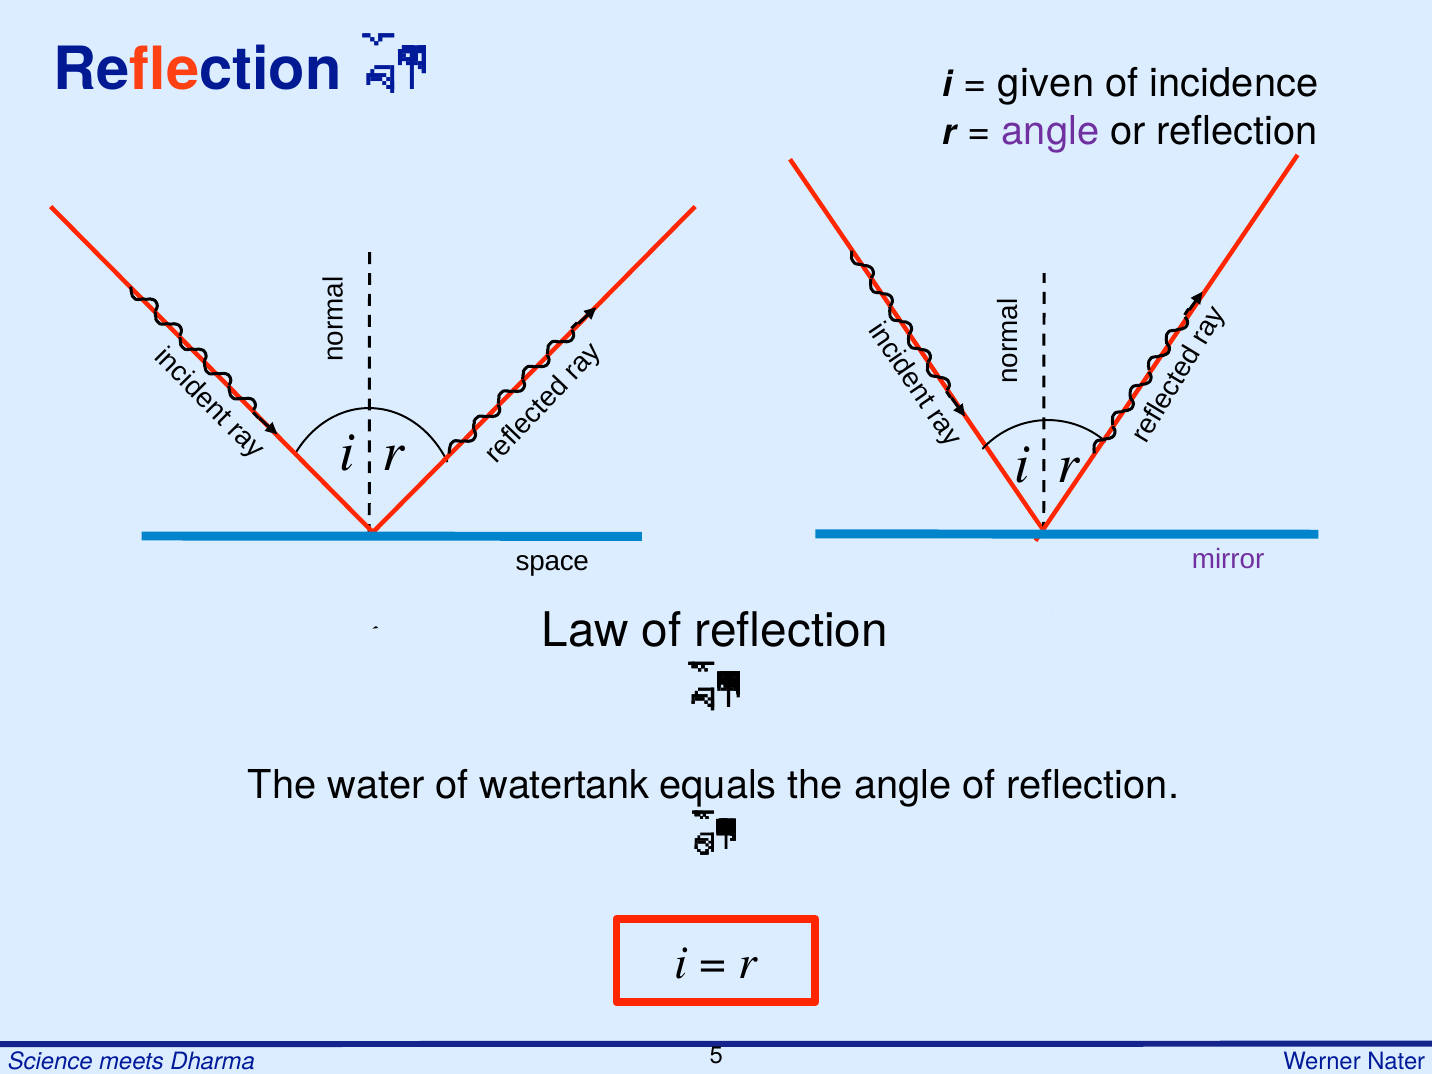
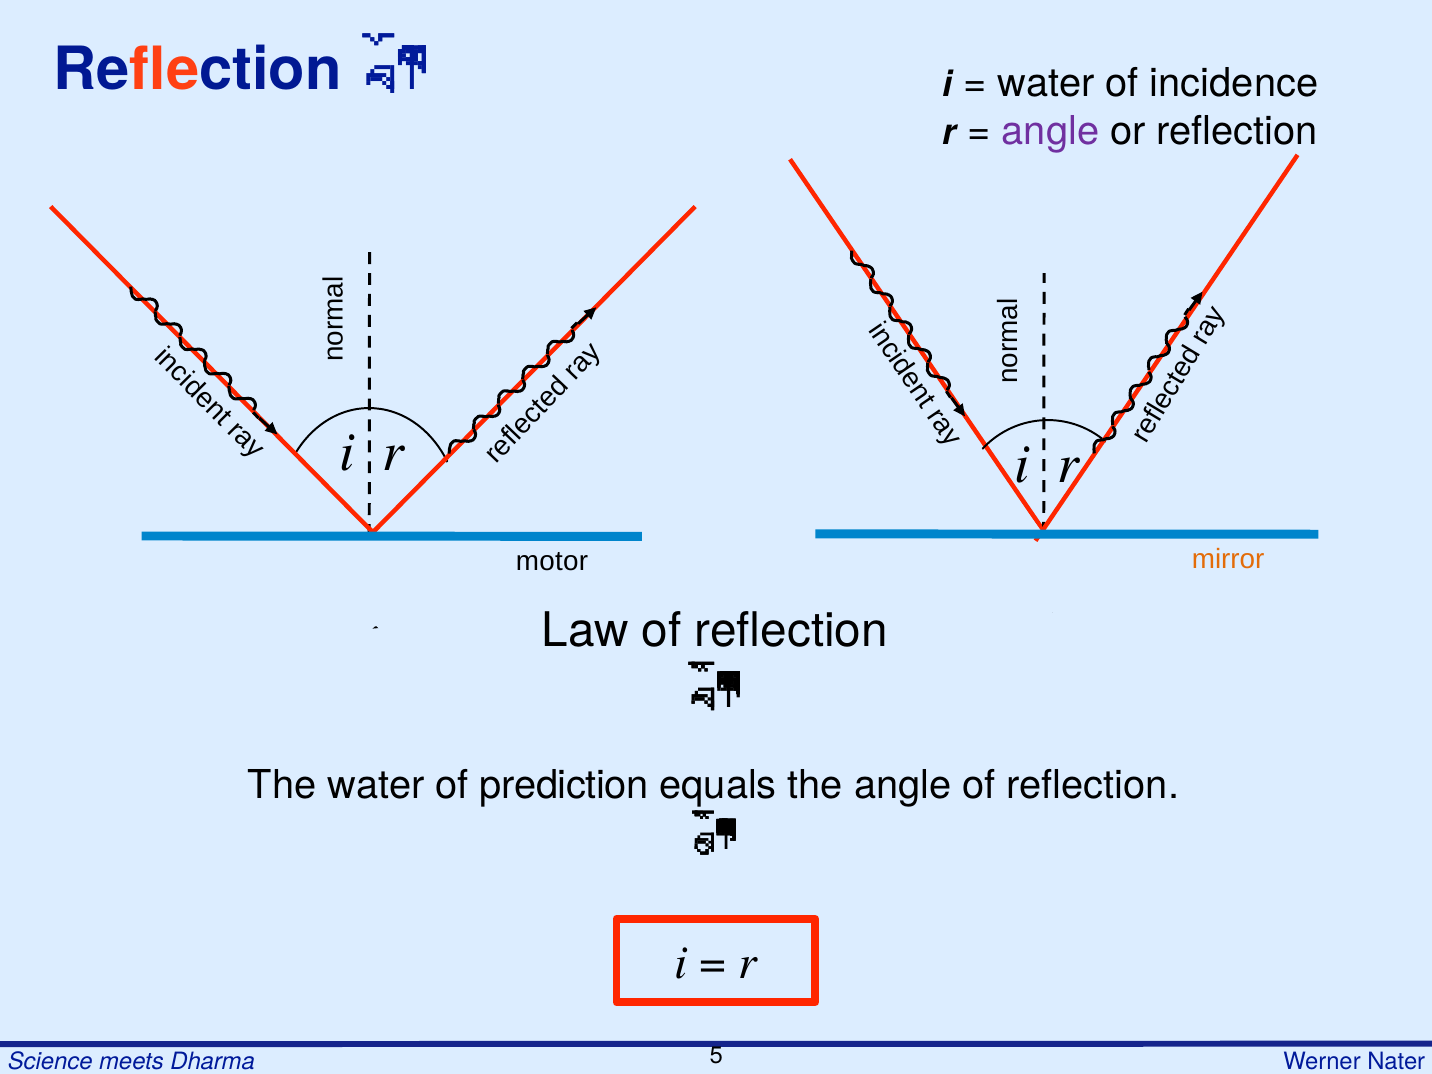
given: given -> water (1046, 84)
mirror colour: purple -> orange (1228, 559)
space: space -> motor (552, 561)
watertank: watertank -> prediction (564, 785)
